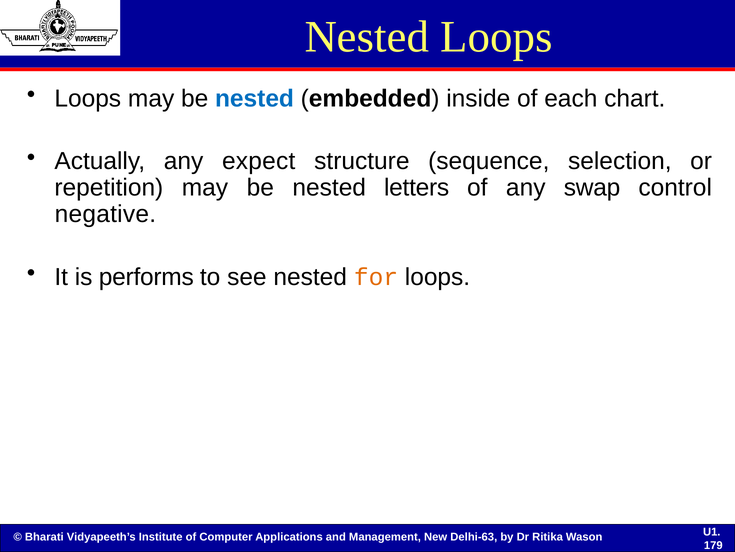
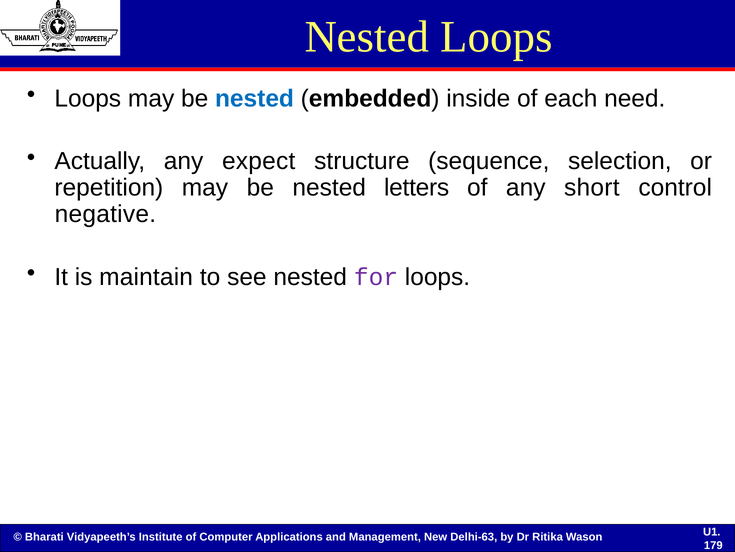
chart: chart -> need (635, 98)
swap: swap -> short (592, 187)
performs: performs -> maintain (146, 277)
for colour: orange -> purple (376, 277)
